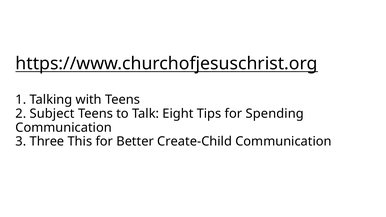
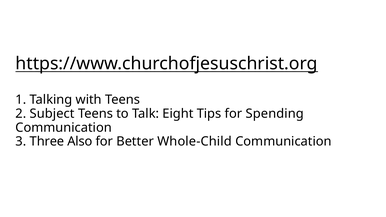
This: This -> Also (80, 142)
Create-Child: Create-Child -> Whole-Child (195, 142)
